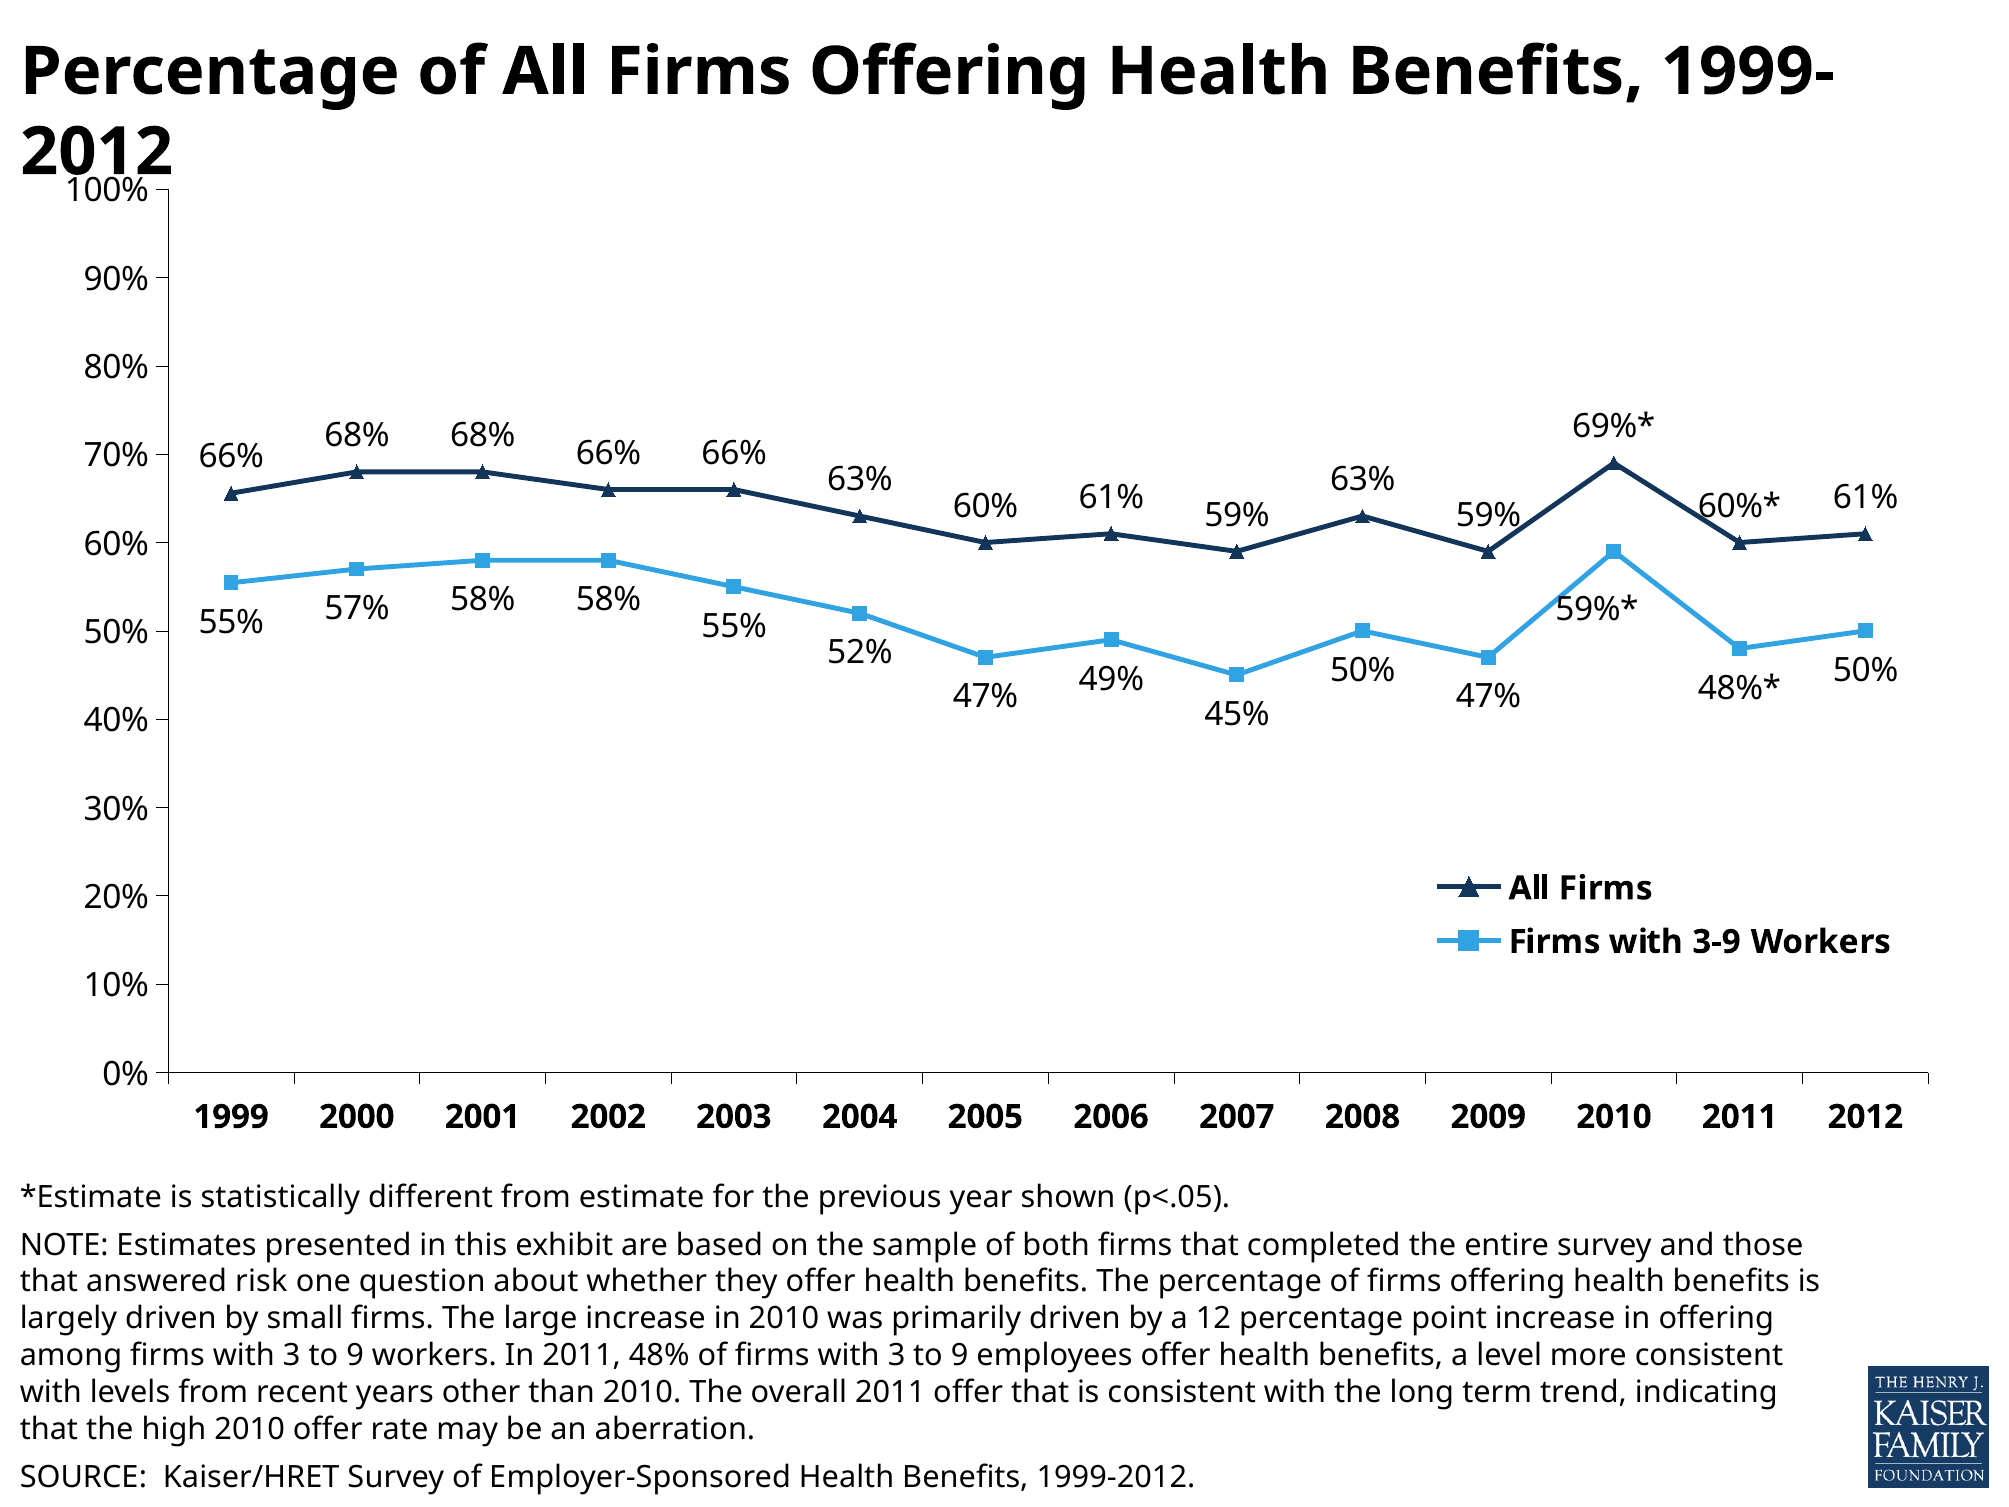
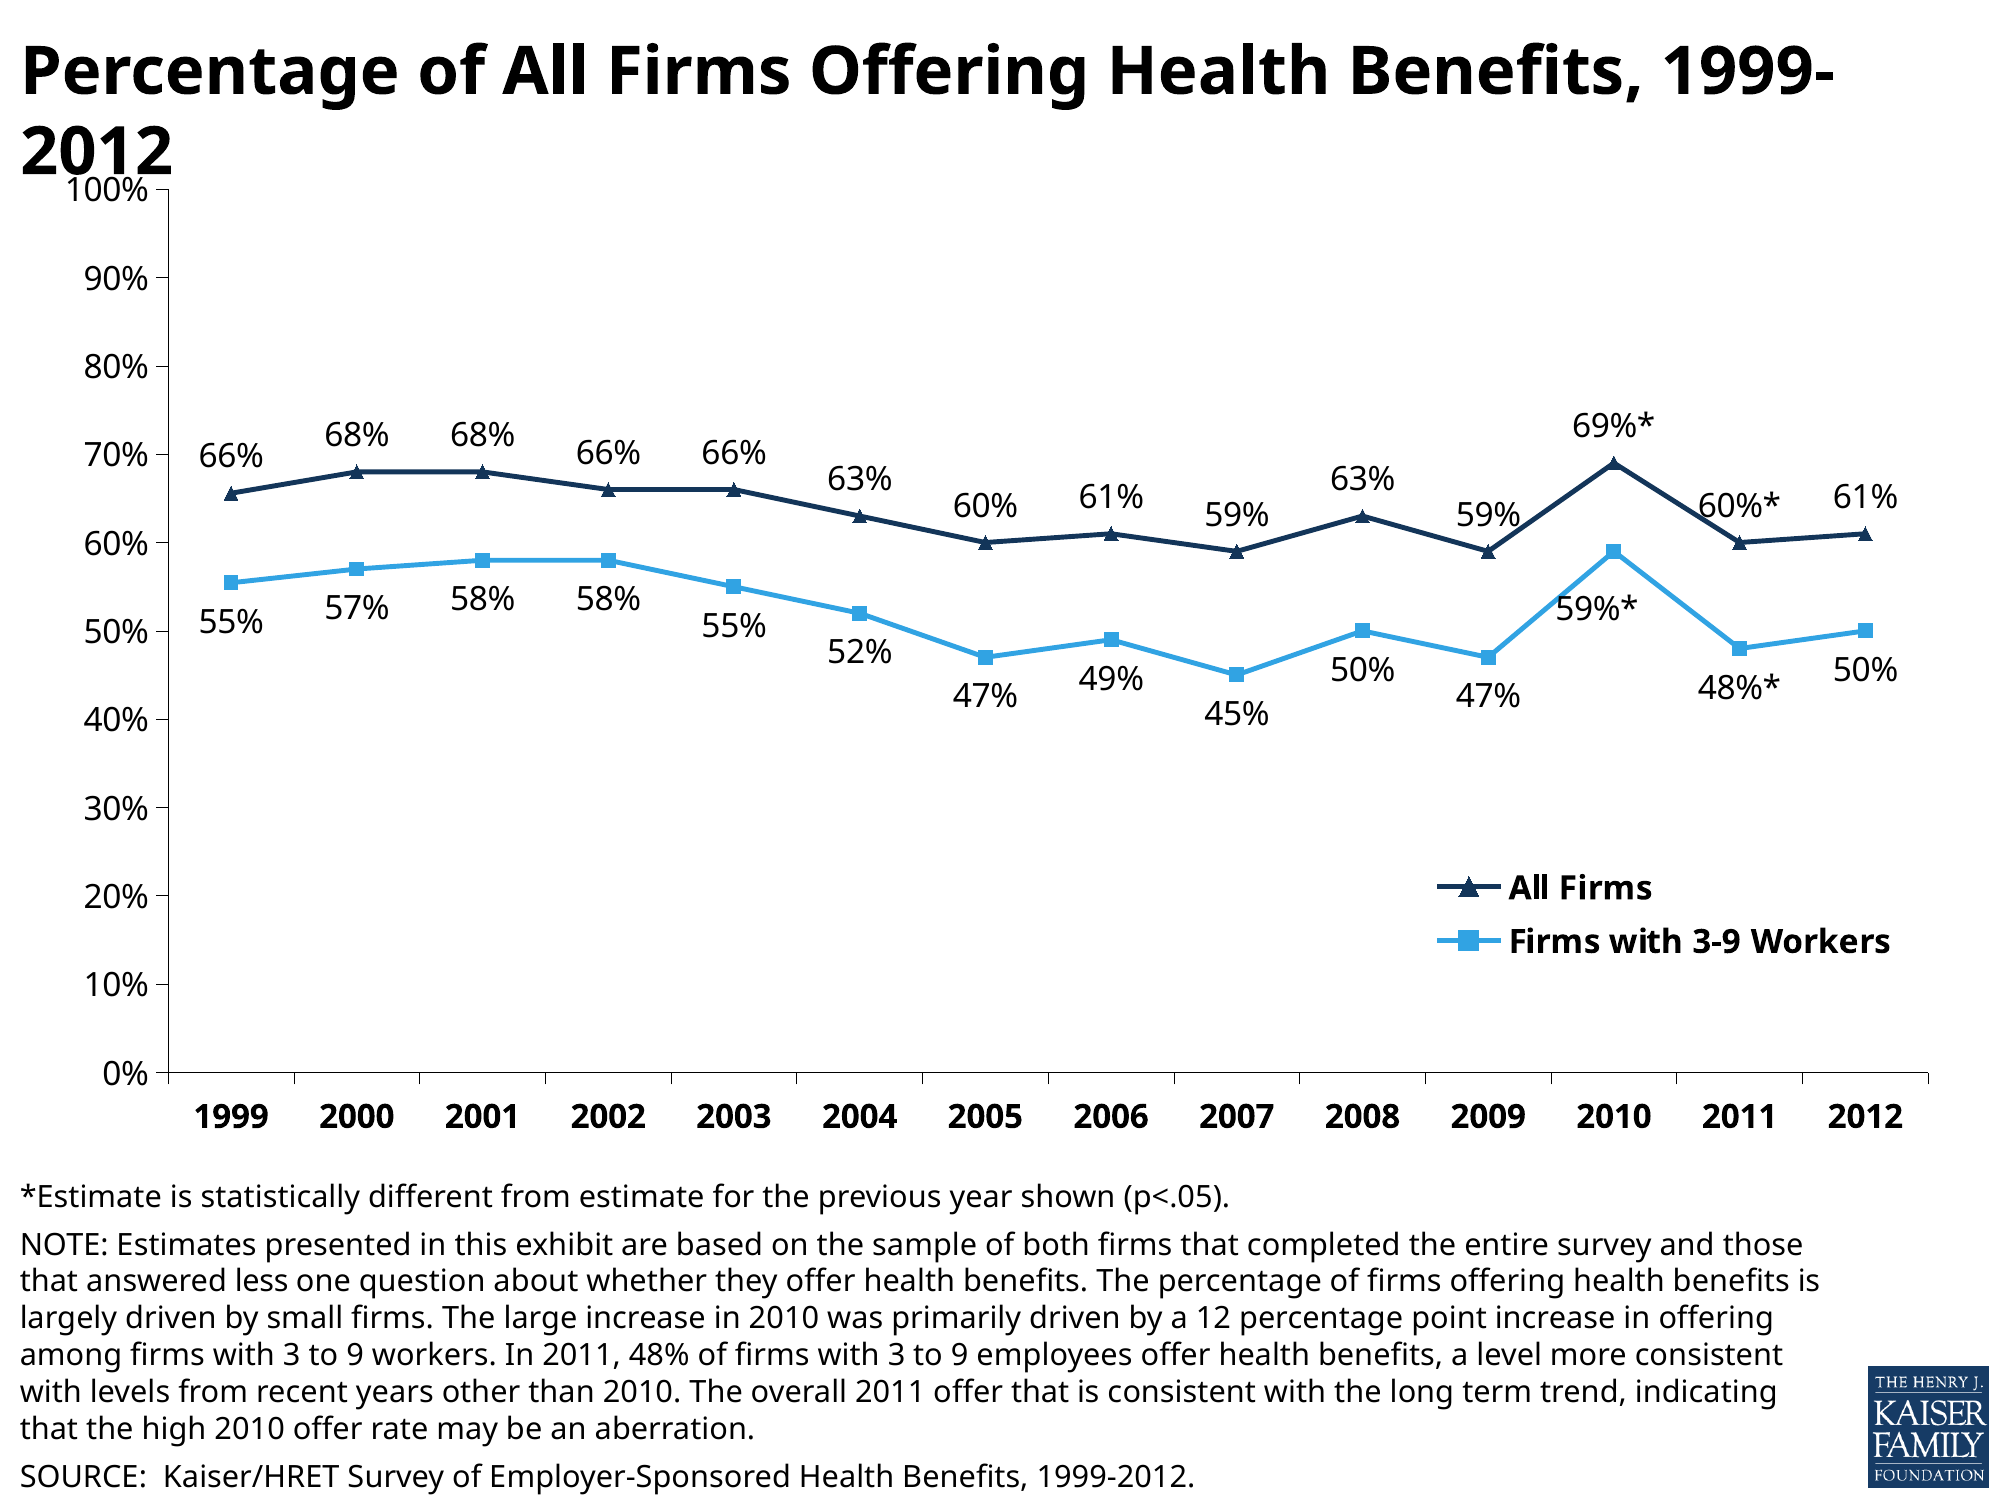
risk: risk -> less (262, 1282)
